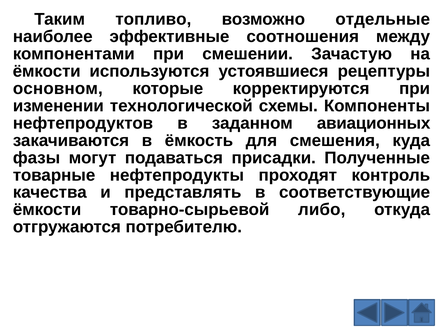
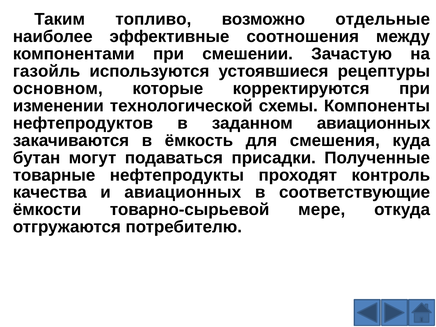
ёмкости: ёмкости -> газойль (47, 71)
фазы: фазы -> бутан (37, 158)
и представлять: представлять -> авиационных (183, 192)
либо: либо -> мере (322, 210)
